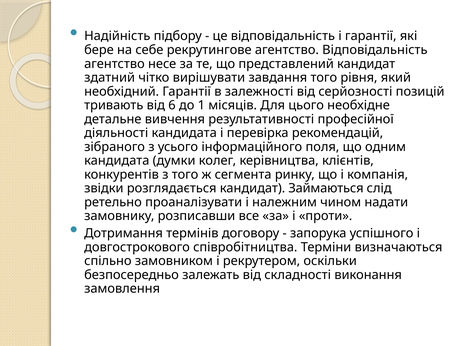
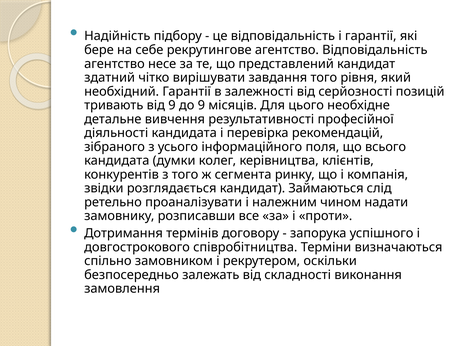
від 6: 6 -> 9 (172, 105)
до 1: 1 -> 9 (201, 105)
одним: одним -> всього (386, 147)
